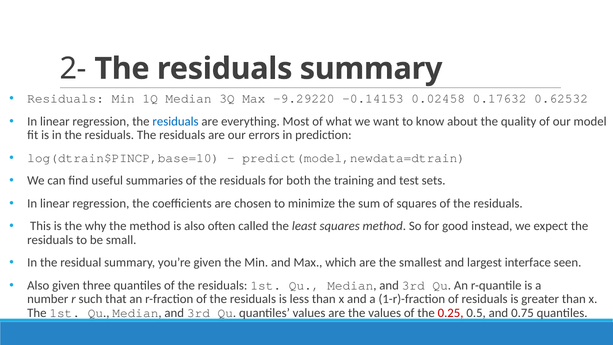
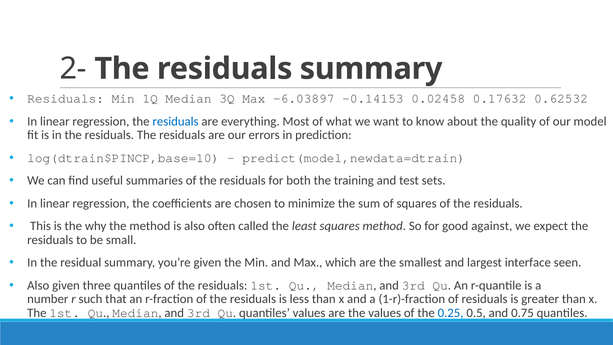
-9.29220: -9.29220 -> -6.03897 (304, 99)
instead: instead -> against (492, 226)
0.25 colour: red -> blue (451, 313)
